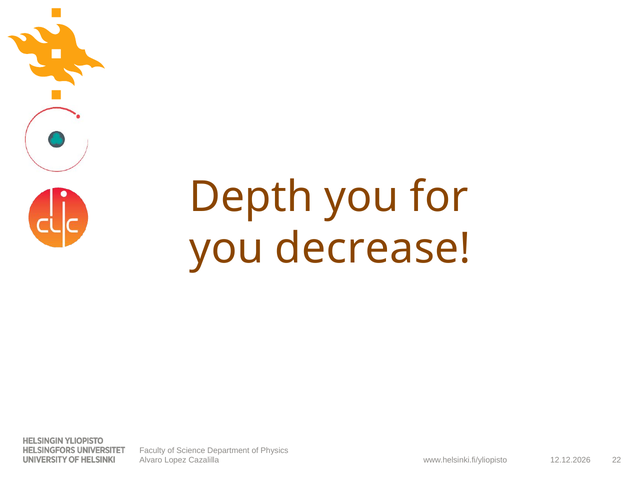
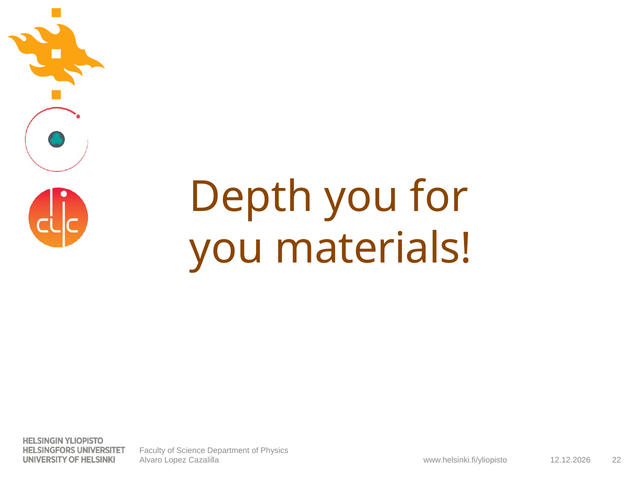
decrease: decrease -> materials (373, 249)
